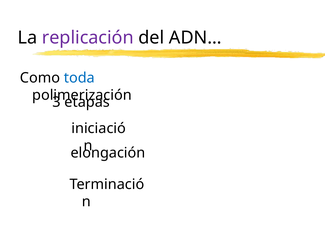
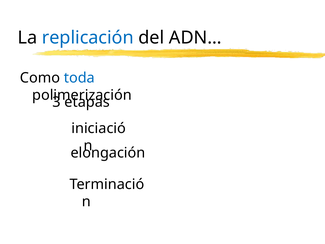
replicación colour: purple -> blue (88, 38)
